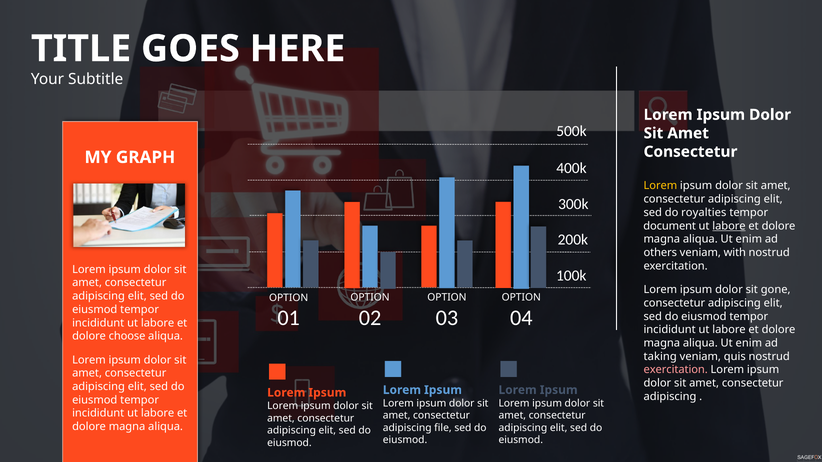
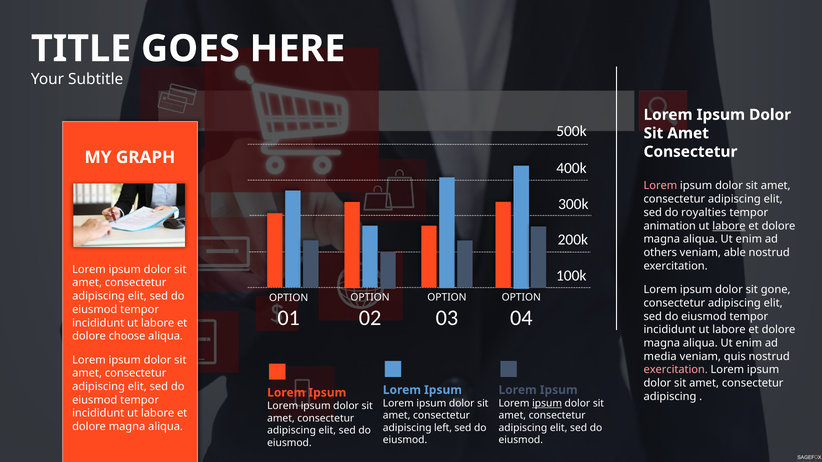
Lorem colour: yellow -> pink (660, 186)
document: document -> animation (670, 226)
with: with -> able (735, 253)
taking: taking -> media (660, 357)
ipsum underline: none -> present (547, 403)
file: file -> left (443, 428)
